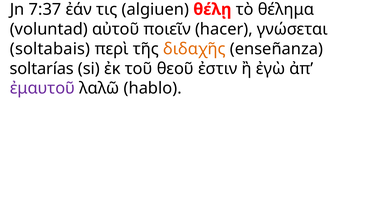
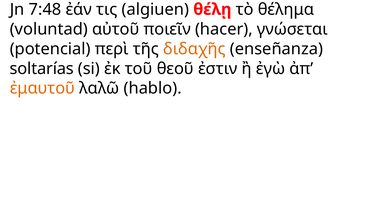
7:37: 7:37 -> 7:48 (45, 9)
soltabais: soltabais -> potencial (50, 49)
ἐμαυτοῦ colour: purple -> orange (42, 88)
